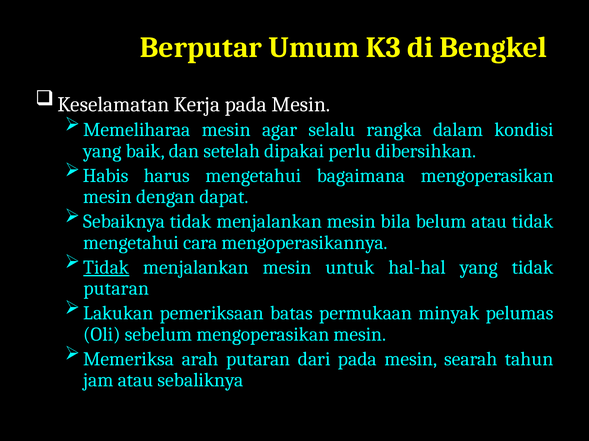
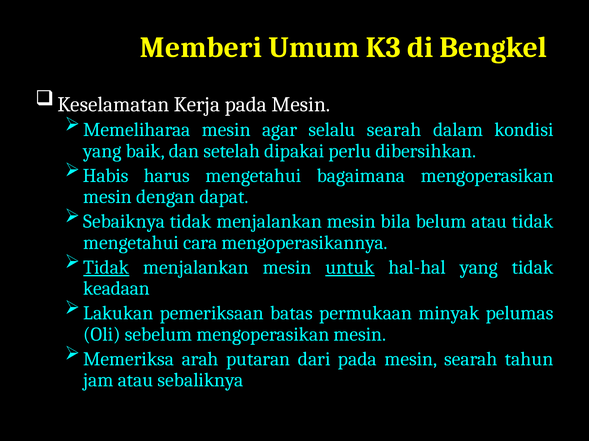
Berputar: Berputar -> Memberi (201, 48)
selalu rangka: rangka -> searah (394, 130)
untuk underline: none -> present (350, 268)
putaran: putaran -> keadaan (116, 289)
